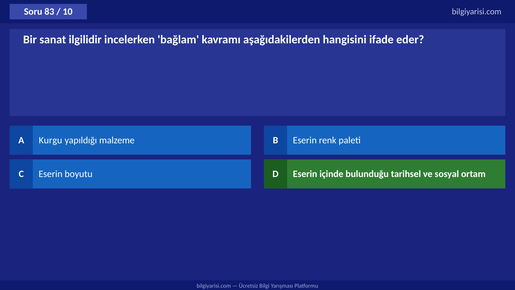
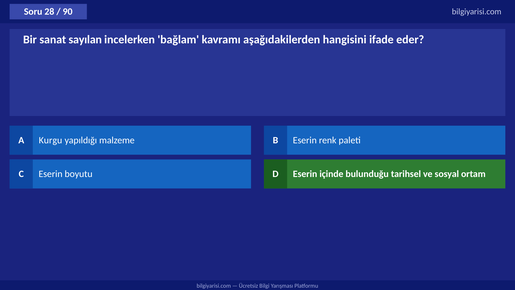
83: 83 -> 28 (49, 12)
10: 10 -> 90 (68, 12)
ilgilidir: ilgilidir -> sayılan (85, 40)
